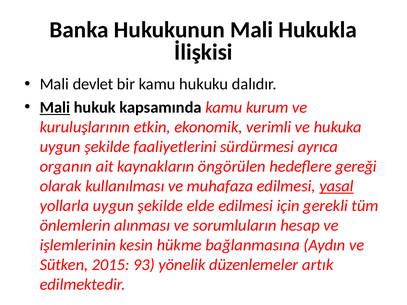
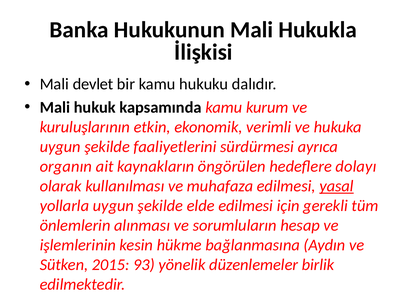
Mali underline: present -> none (55, 108)
gereği: gereği -> dolayı (356, 167)
artık: artık -> birlik (318, 265)
